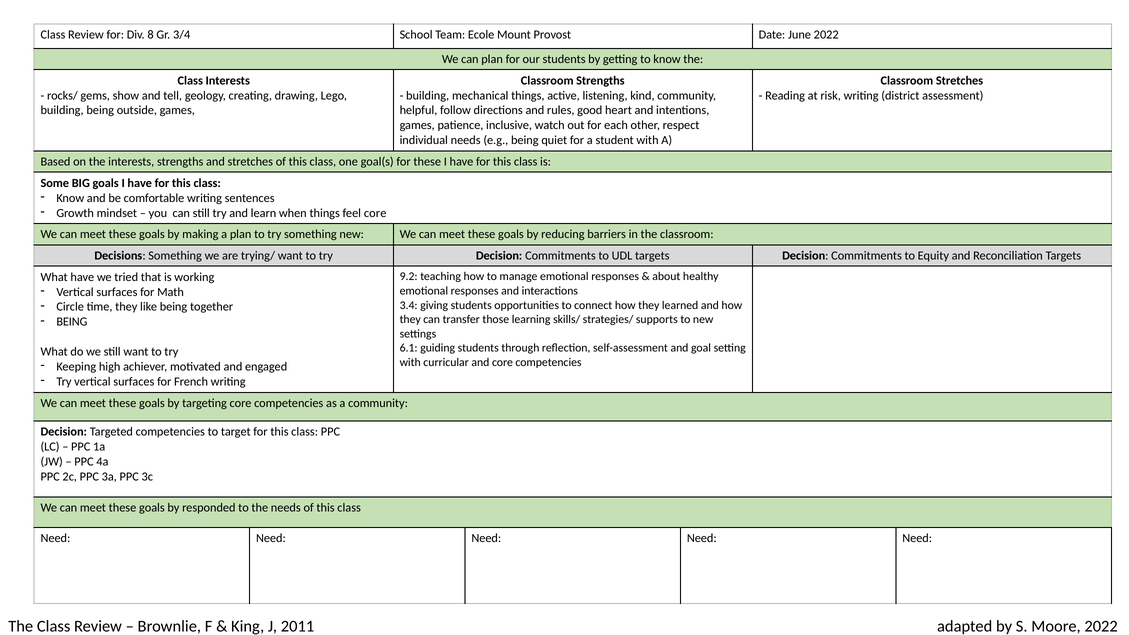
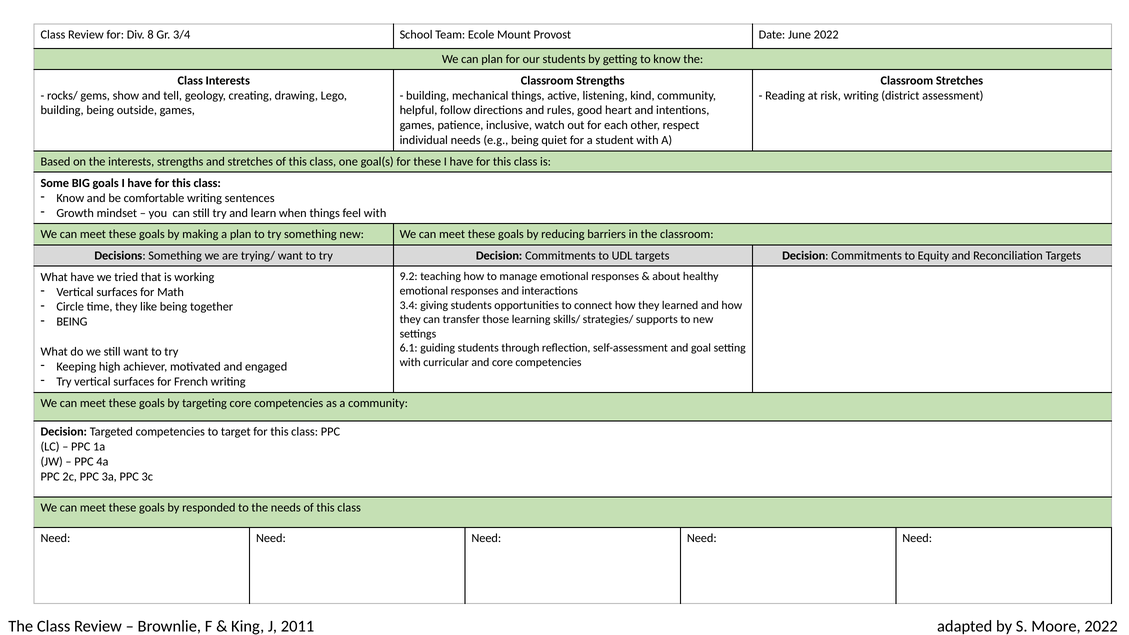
feel core: core -> with (375, 213)
